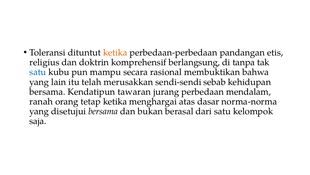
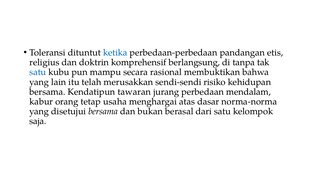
ketika colour: orange -> blue (115, 52)
sebab: sebab -> risiko (215, 82)
ranah: ranah -> kabur (41, 101)
tetap ketika: ketika -> usaha (115, 101)
